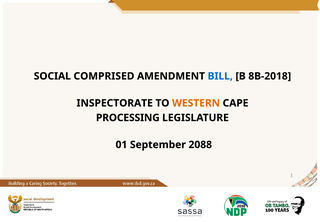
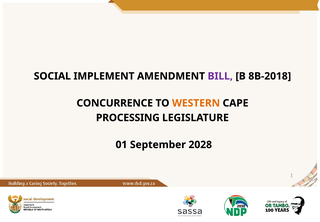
COMPRISED: COMPRISED -> IMPLEMENT (104, 76)
BILL colour: blue -> purple (220, 76)
INSPECTORATE: INSPECTORATE -> CONCURRENCE (115, 103)
2088: 2088 -> 2028 (200, 144)
